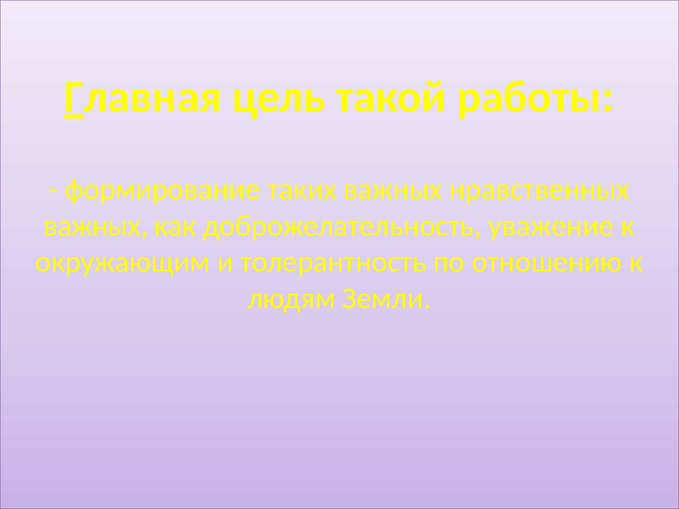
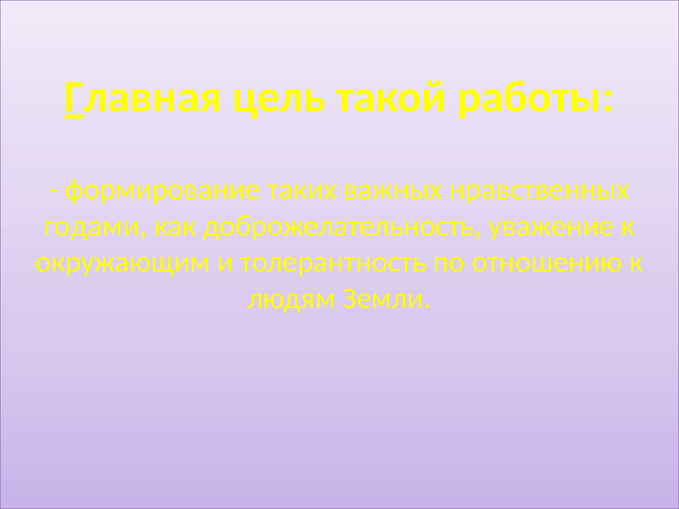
важных: важных -> годами (95, 226)
